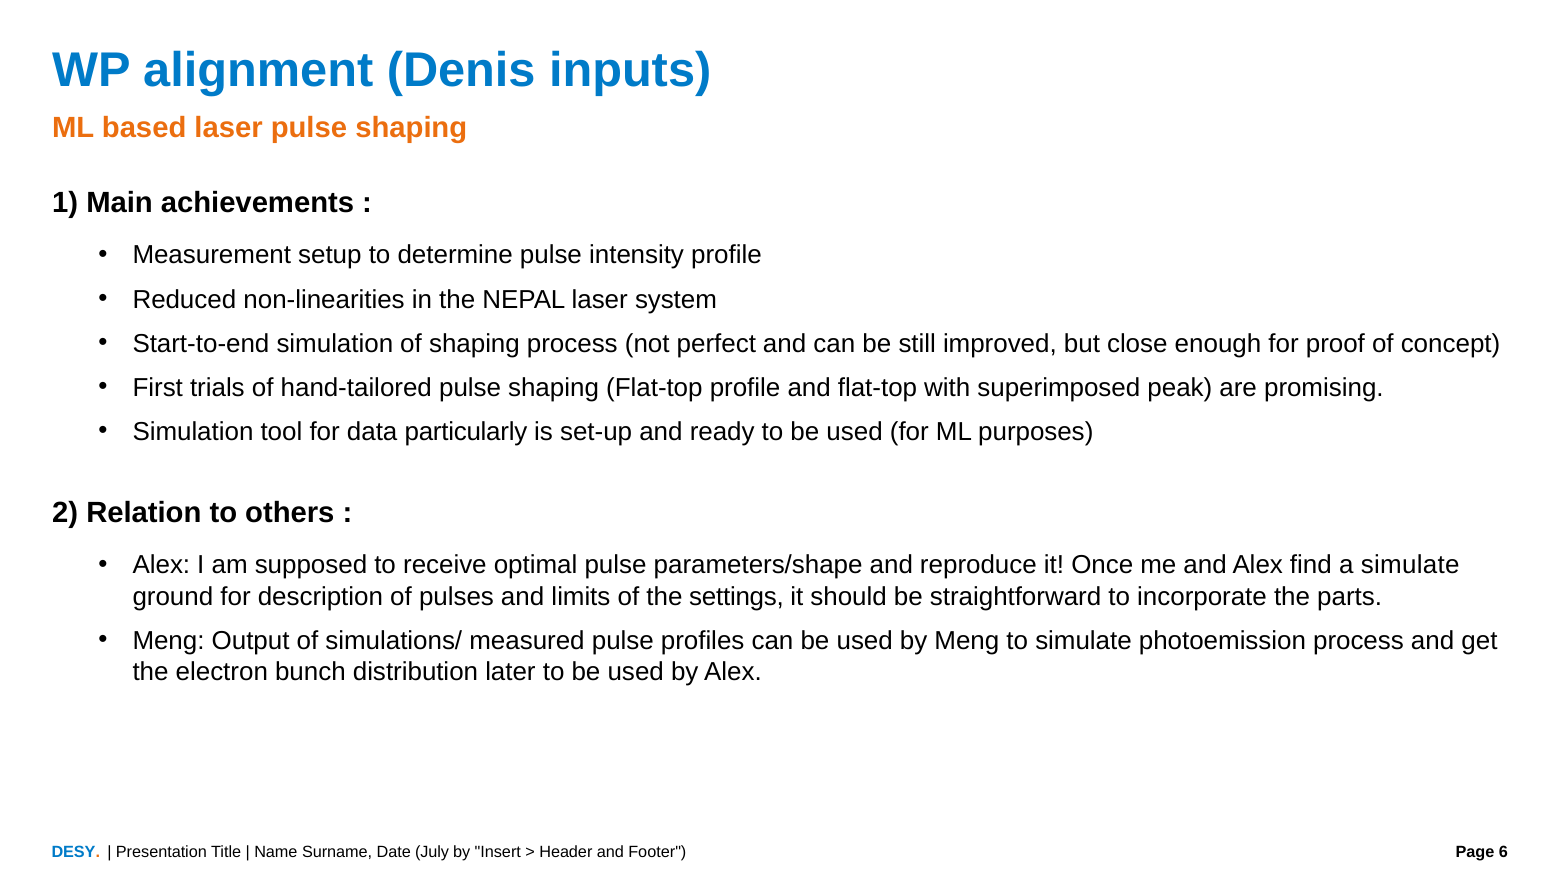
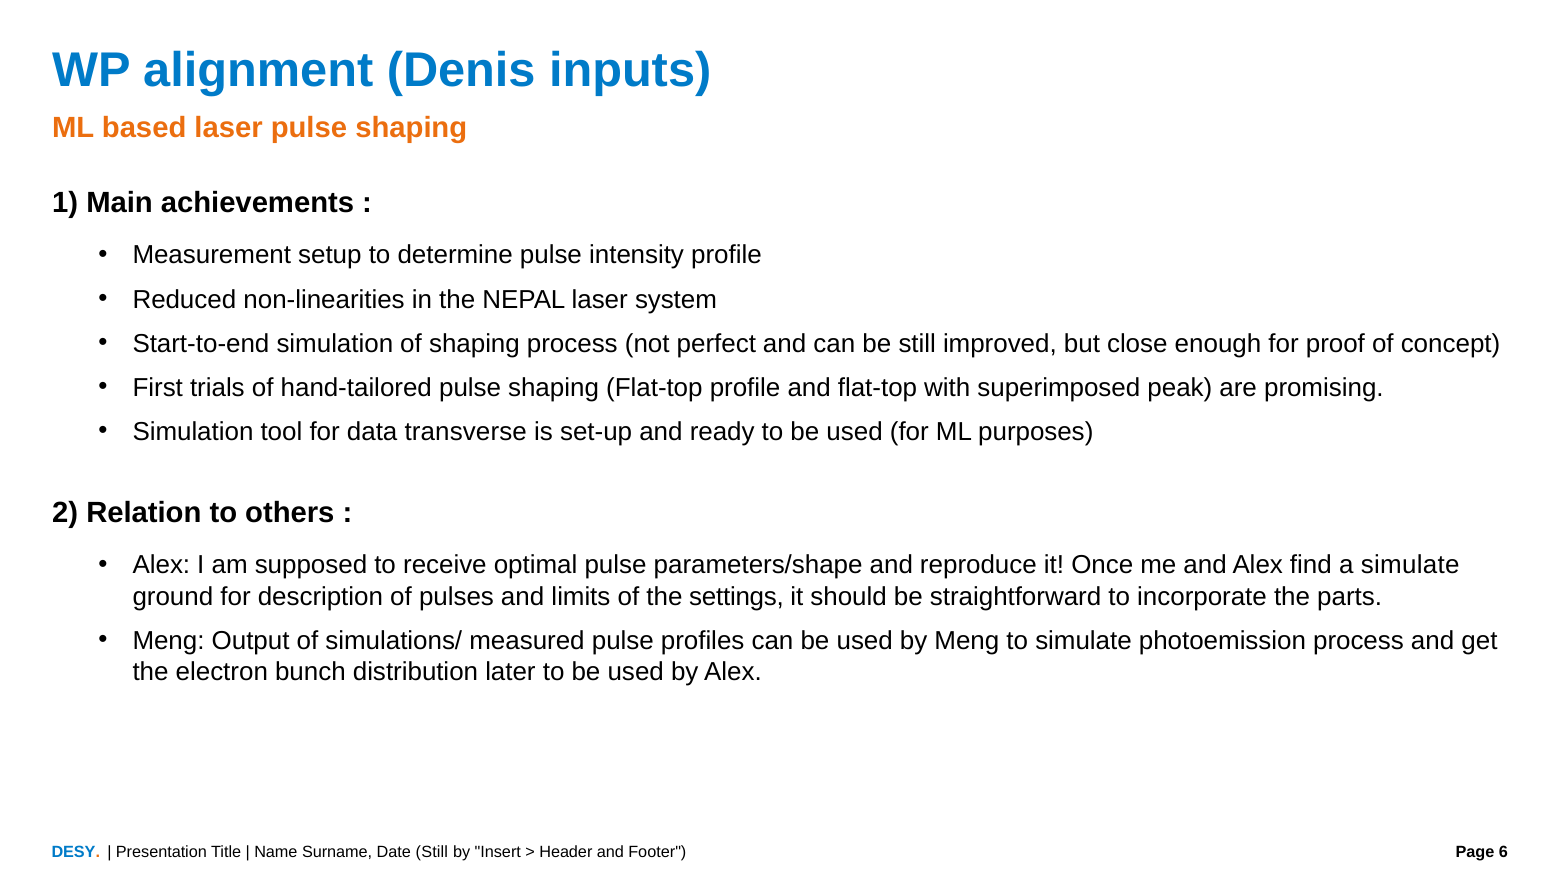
particularly: particularly -> transverse (466, 432)
Date July: July -> Still (432, 853)
